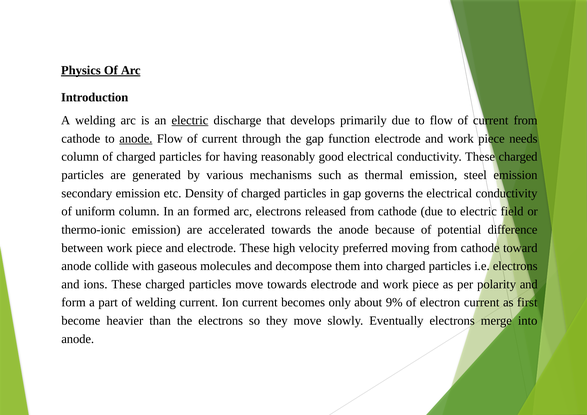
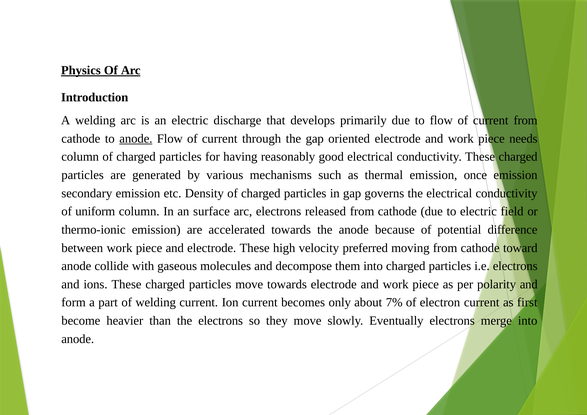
electric underline: present -> none (190, 120)
function: function -> oriented (349, 139)
steel: steel -> once (475, 175)
formed: formed -> surface (211, 212)
9%: 9% -> 7% (394, 303)
